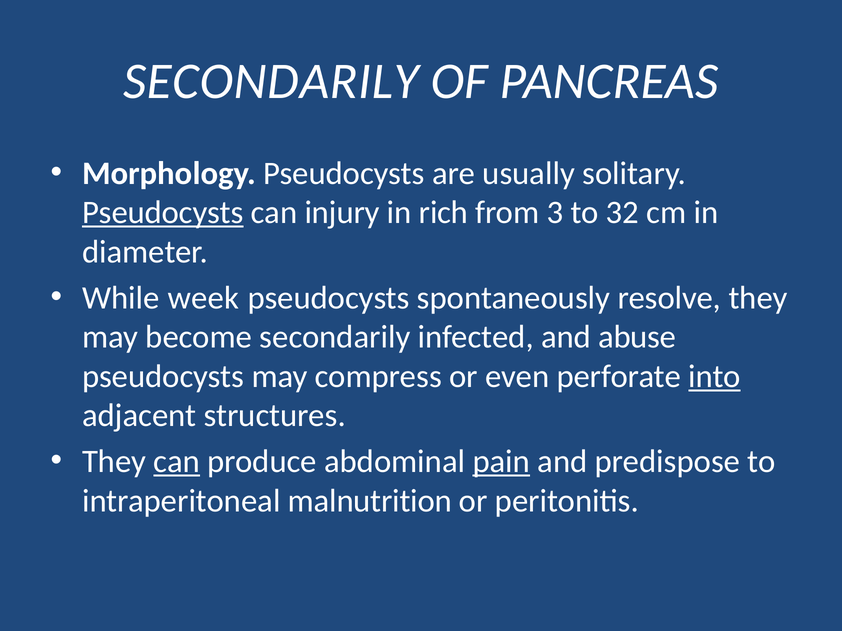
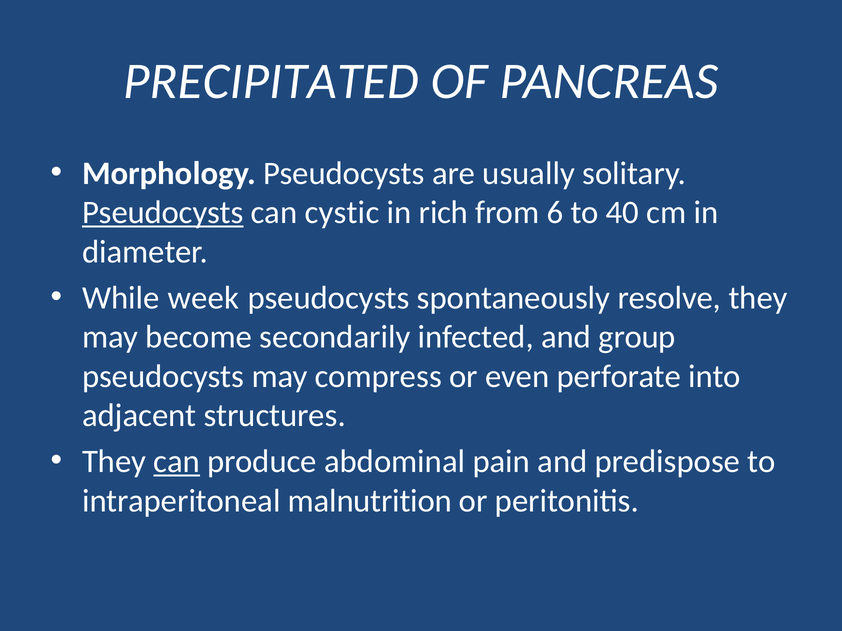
SECONDARILY: SECONDARILY -> PRECIPITATED (271, 82)
injury: injury -> cystic (342, 213)
3: 3 -> 6 (555, 213)
32: 32 -> 40 (622, 213)
abuse: abuse -> group (637, 337)
into underline: present -> none (714, 377)
pain underline: present -> none (501, 462)
